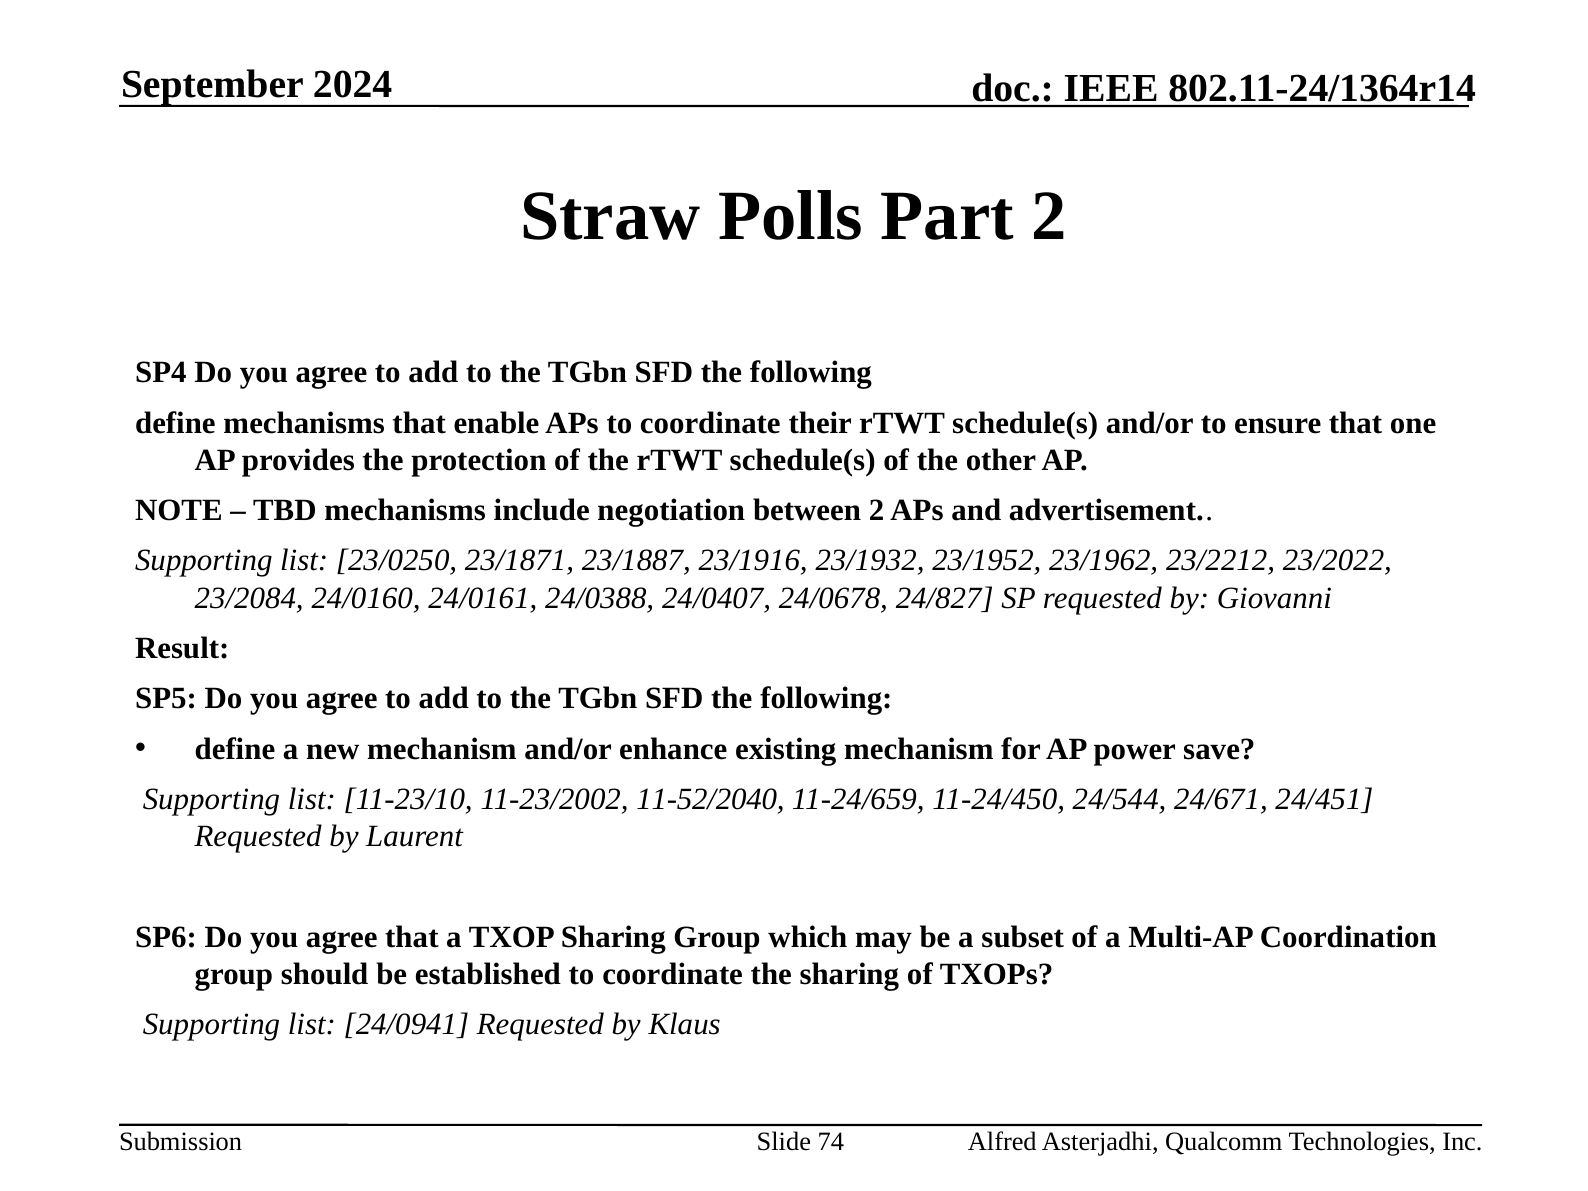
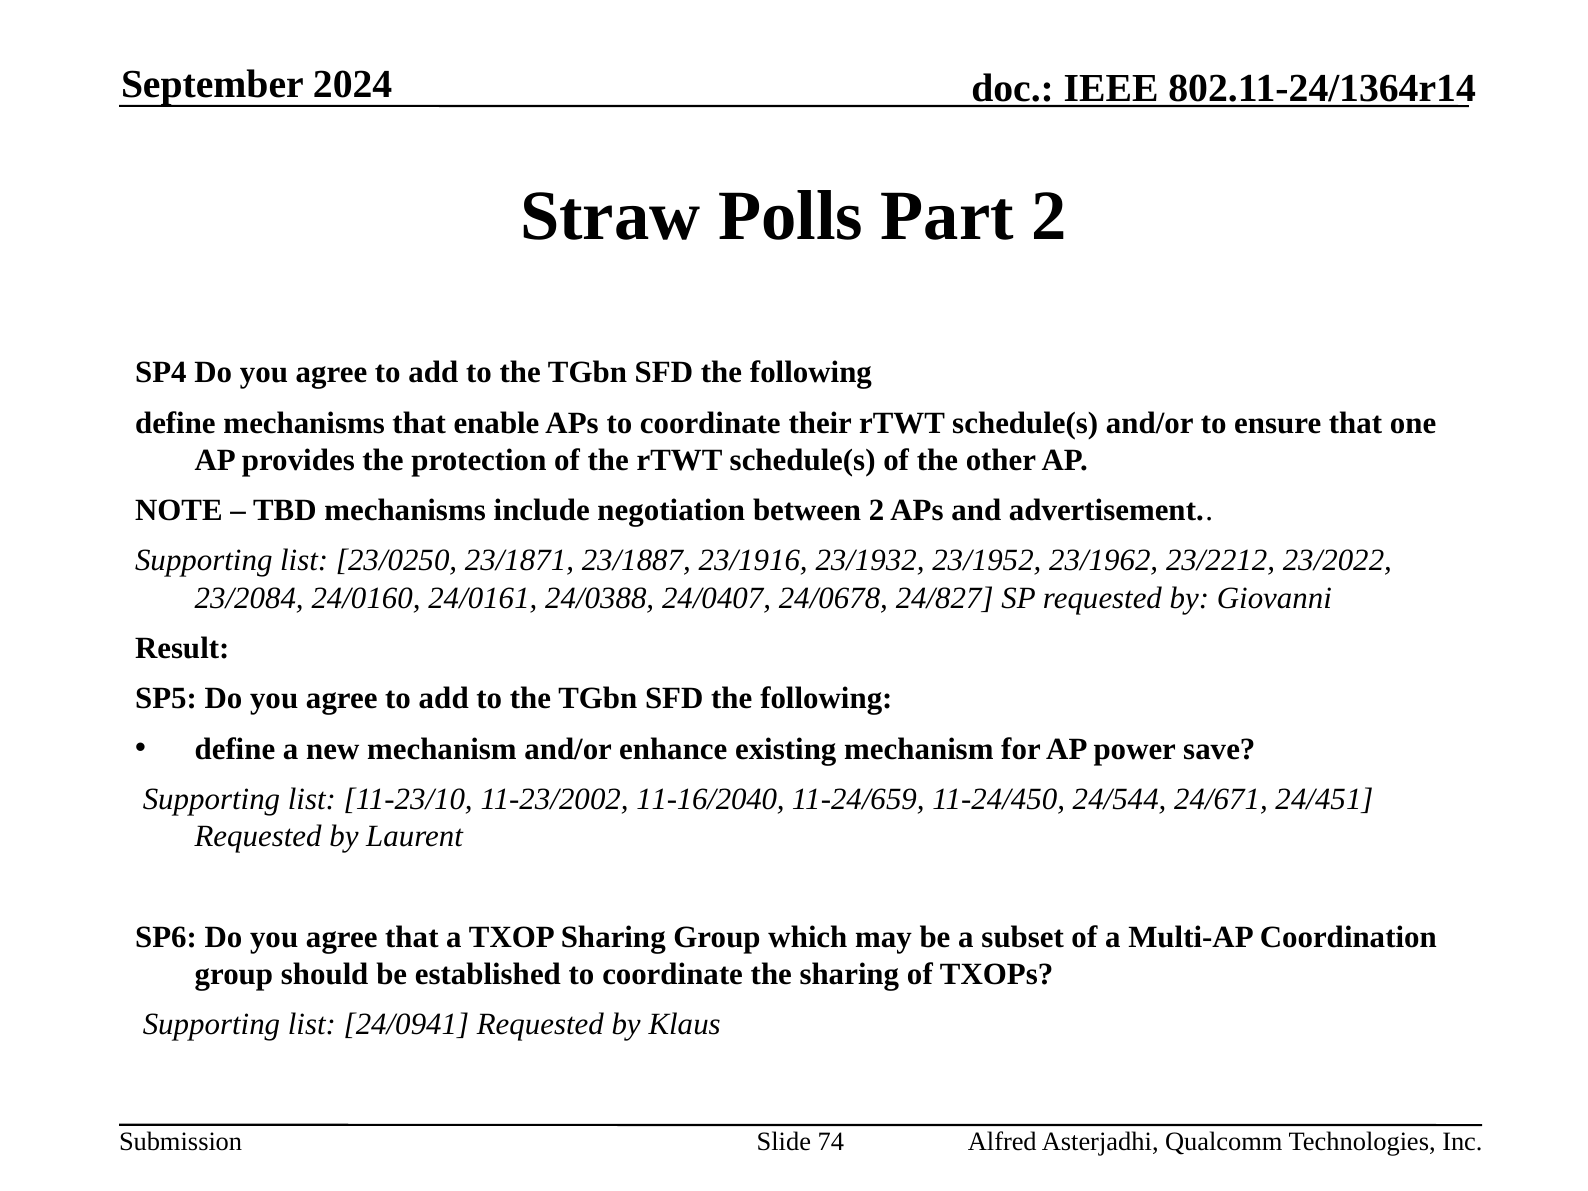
11-52/2040: 11-52/2040 -> 11-16/2040 (710, 799)
